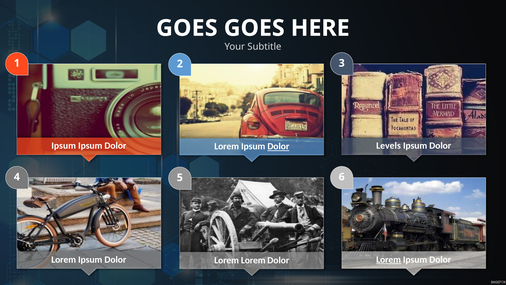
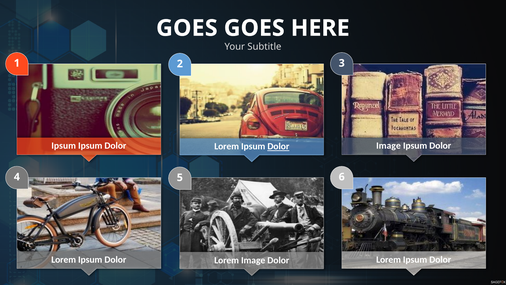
Levels: Levels -> Image (388, 146)
Lorem underline: present -> none (389, 259)
Lorem Lorem: Lorem -> Image (253, 260)
